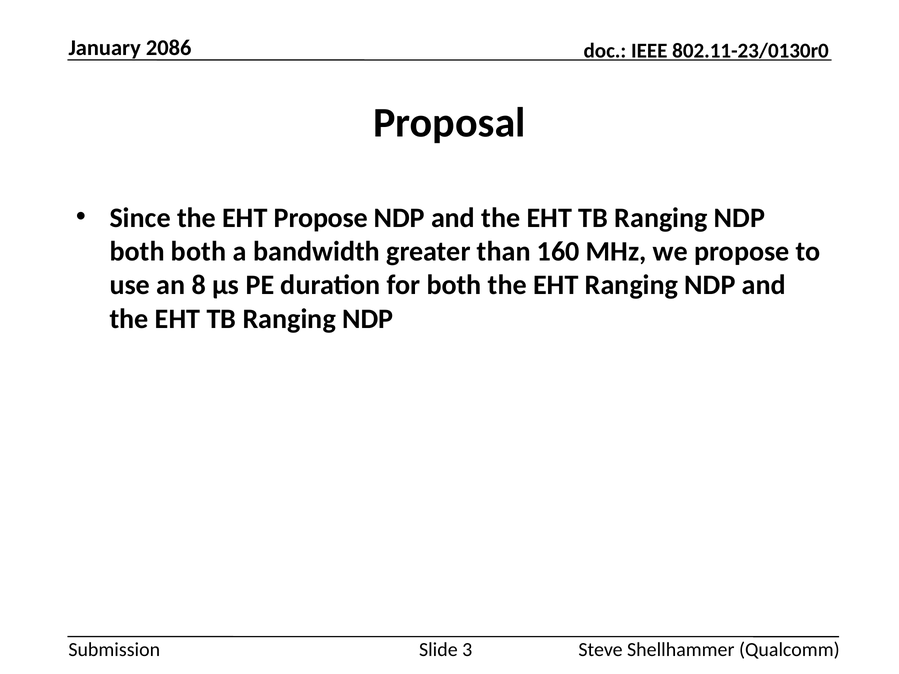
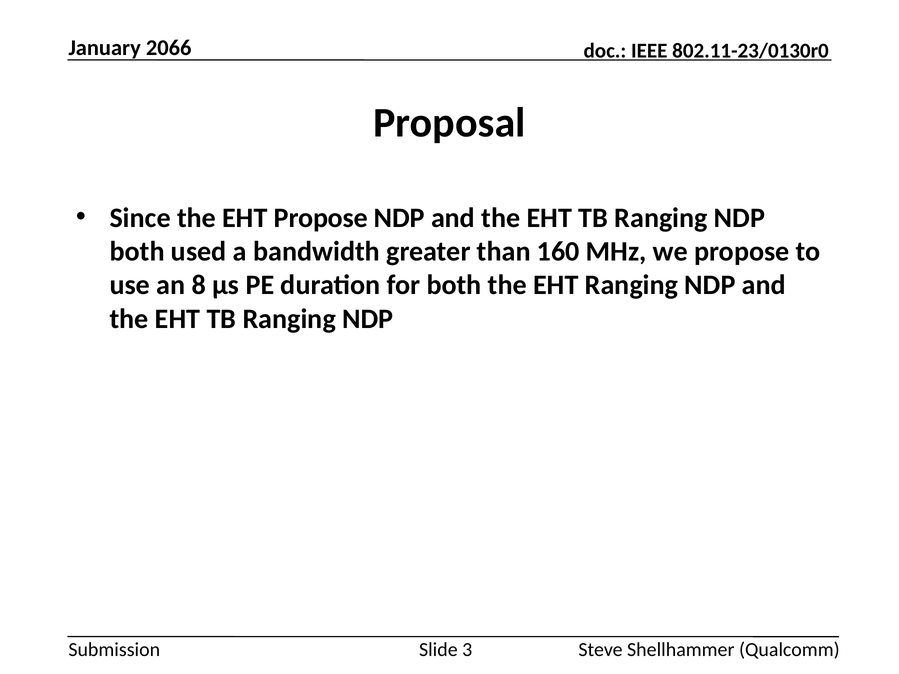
2086: 2086 -> 2066 (169, 48)
both both: both -> used (199, 252)
